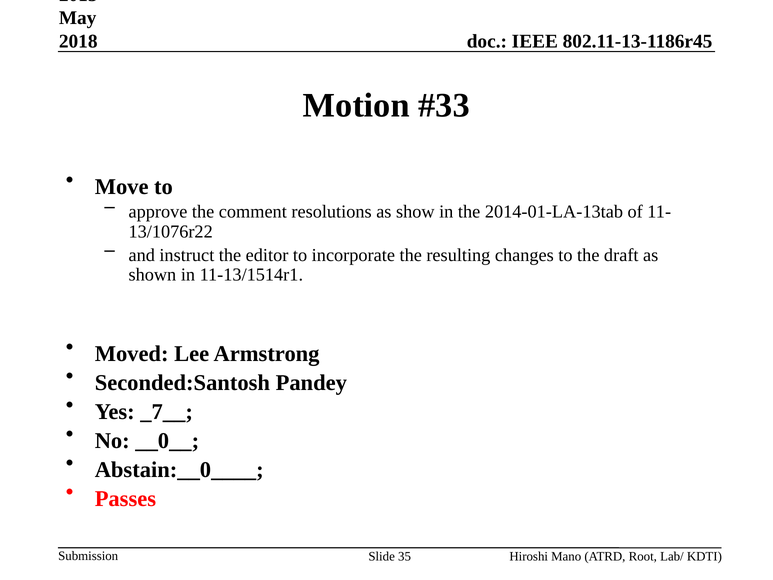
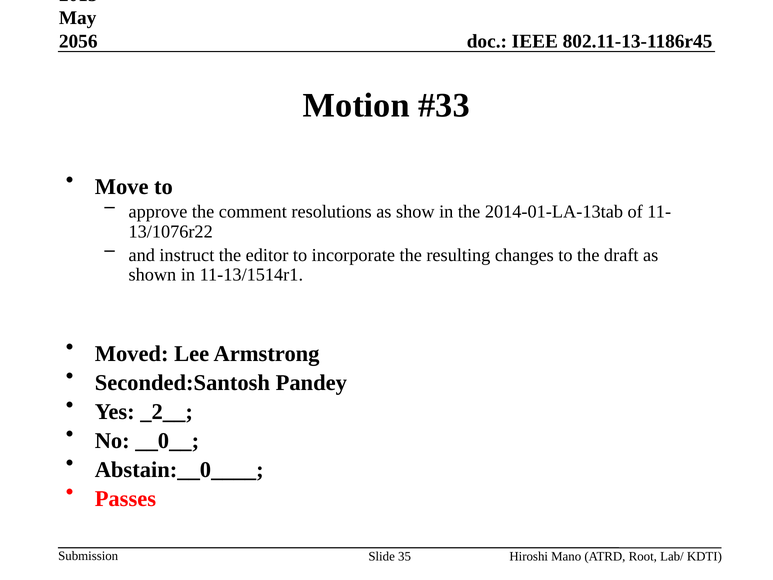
2018: 2018 -> 2056 (78, 41)
_7__: _7__ -> _2__ (167, 411)
